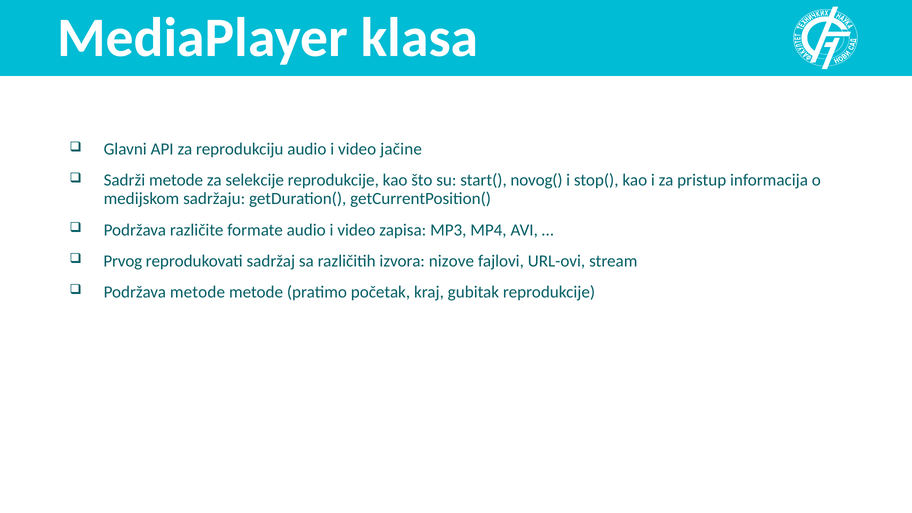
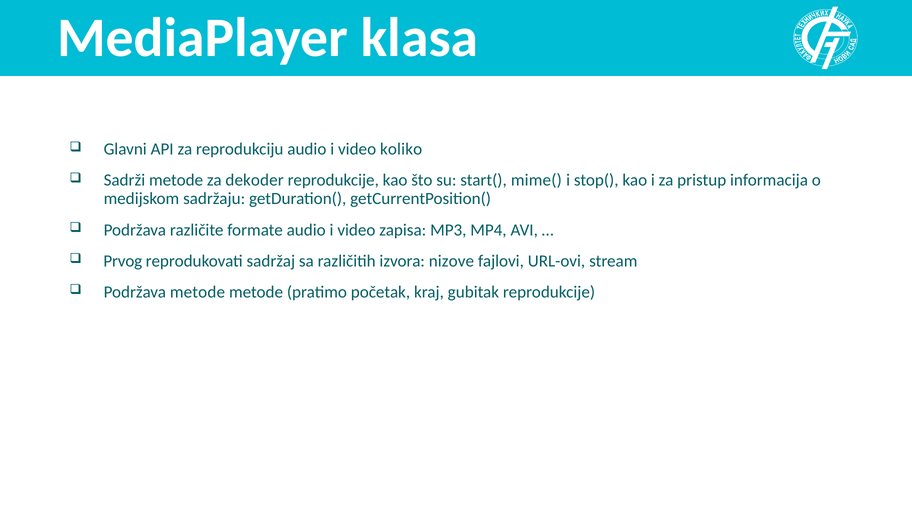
jačine: jačine -> koliko (401, 149)
selekcije: selekcije -> dekoder (255, 180)
novog(: novog( -> mime( (536, 180)
